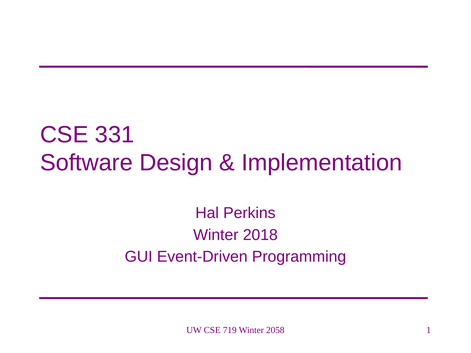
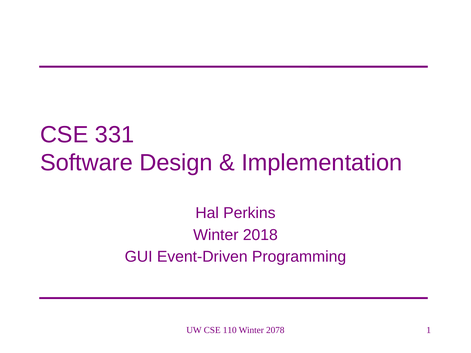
719: 719 -> 110 (230, 330)
2058: 2058 -> 2078 (275, 330)
